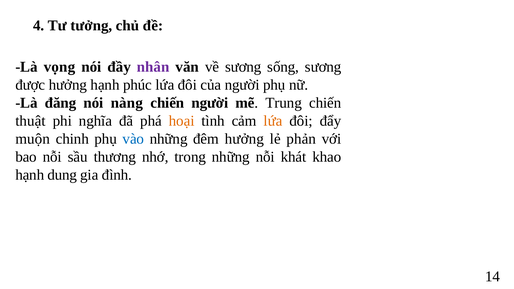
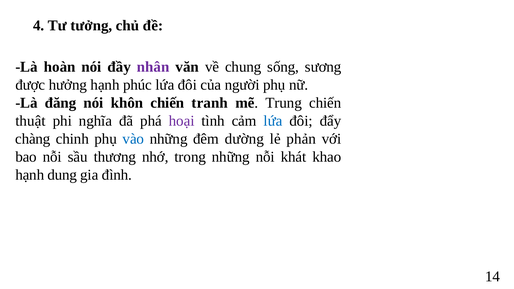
vọng: vọng -> hoàn (60, 67)
về sương: sương -> chung (243, 67)
nàng: nàng -> khôn (127, 103)
chiến người: người -> tranh (210, 103)
hoại colour: orange -> purple (182, 121)
lứa colour: orange -> blue (273, 121)
muộn: muộn -> chàng (33, 139)
đêm hưởng: hưởng -> dường (244, 139)
